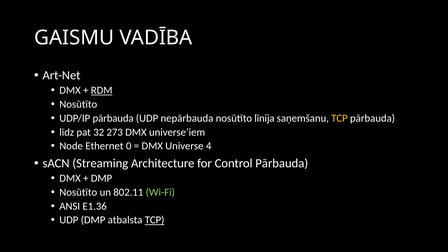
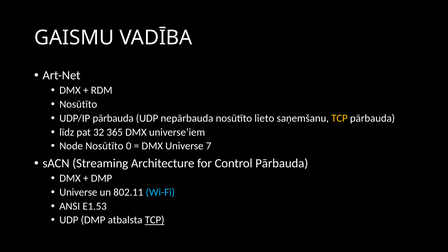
RDM underline: present -> none (102, 90)
līnija: līnija -> lieto (264, 118)
273: 273 -> 365 (115, 132)
Node Ethernet: Ethernet -> Nosūtīto (104, 146)
4: 4 -> 7 (209, 146)
Nosūtīto: Nosūtīto -> Universe (78, 192)
Wi-Fi colour: light green -> light blue (160, 192)
E1.36: E1.36 -> E1.53 (95, 206)
